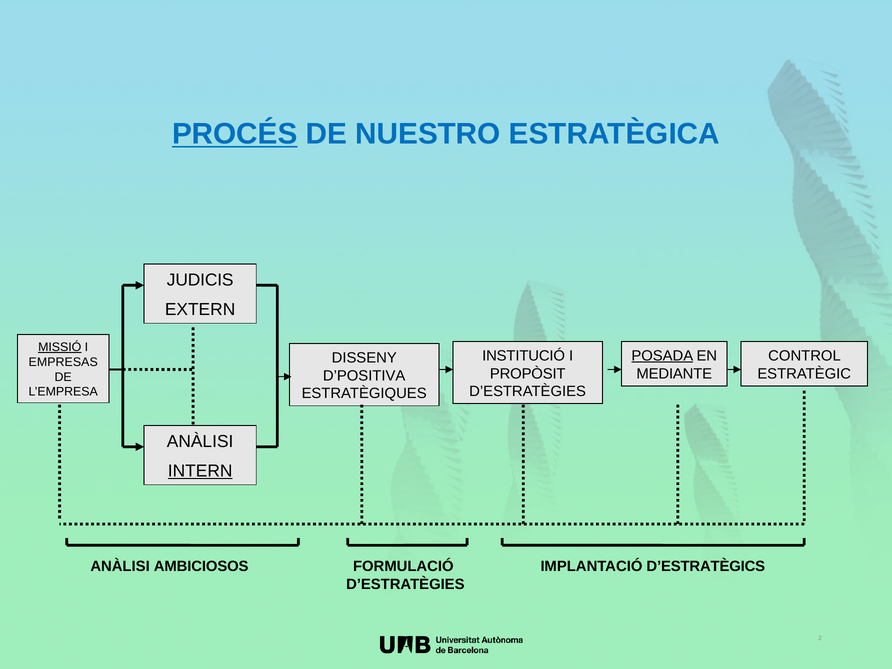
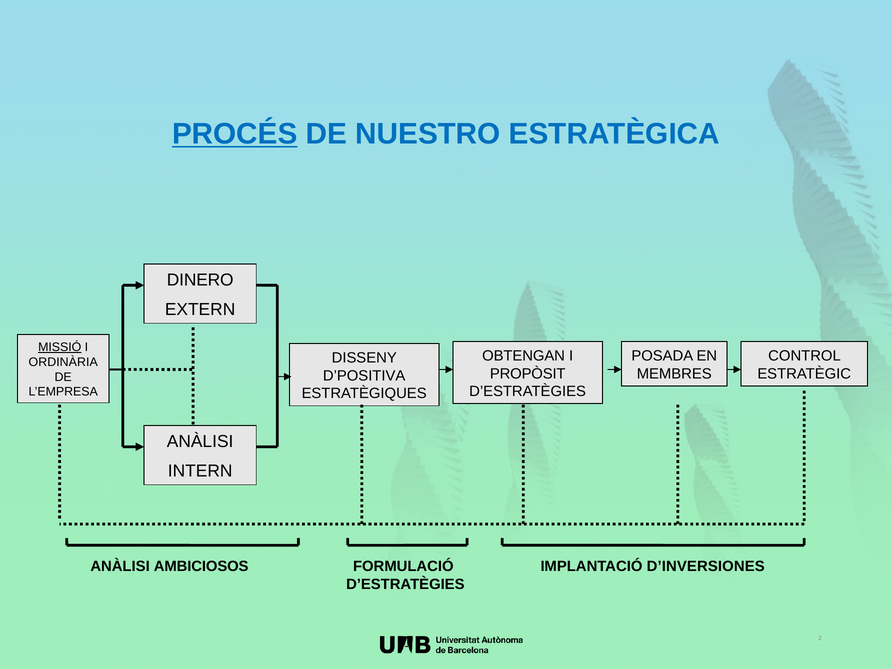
JUDICIS: JUDICIS -> DINERO (200, 280)
INSTITUCIÓ: INSTITUCIÓ -> OBTENGAN (524, 356)
POSADA underline: present -> none (662, 356)
EMPRESAS: EMPRESAS -> ORDINÀRIA (63, 362)
MEDIANTE: MEDIANTE -> MEMBRES (674, 374)
INTERN underline: present -> none (200, 471)
D’ESTRATÈGICS: D’ESTRATÈGICS -> D’INVERSIONES (706, 567)
